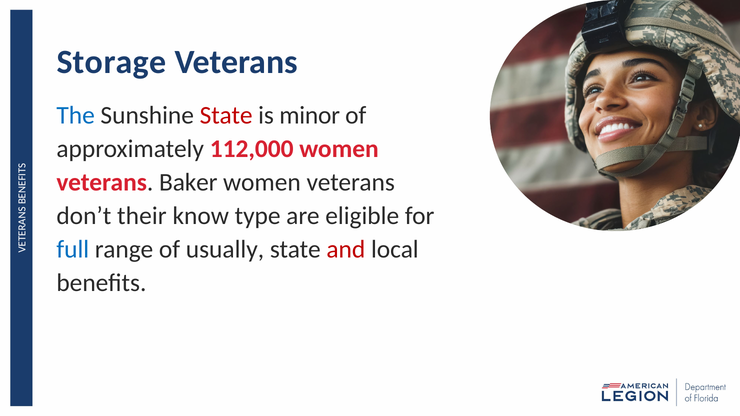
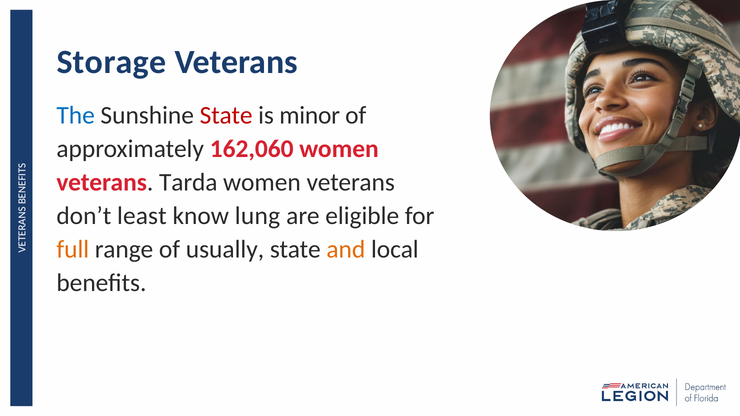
112,000: 112,000 -> 162,060 (252, 149)
Baker: Baker -> Tarda (188, 182)
their: their -> least (142, 216)
type: type -> lung (257, 216)
full colour: blue -> orange (73, 250)
and colour: red -> orange (346, 250)
